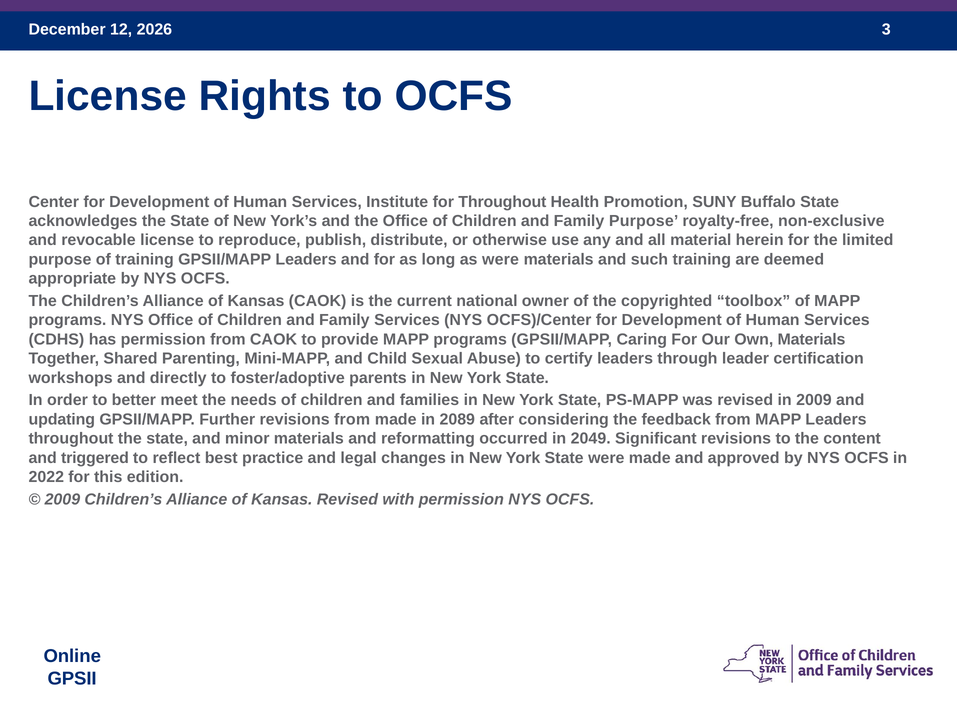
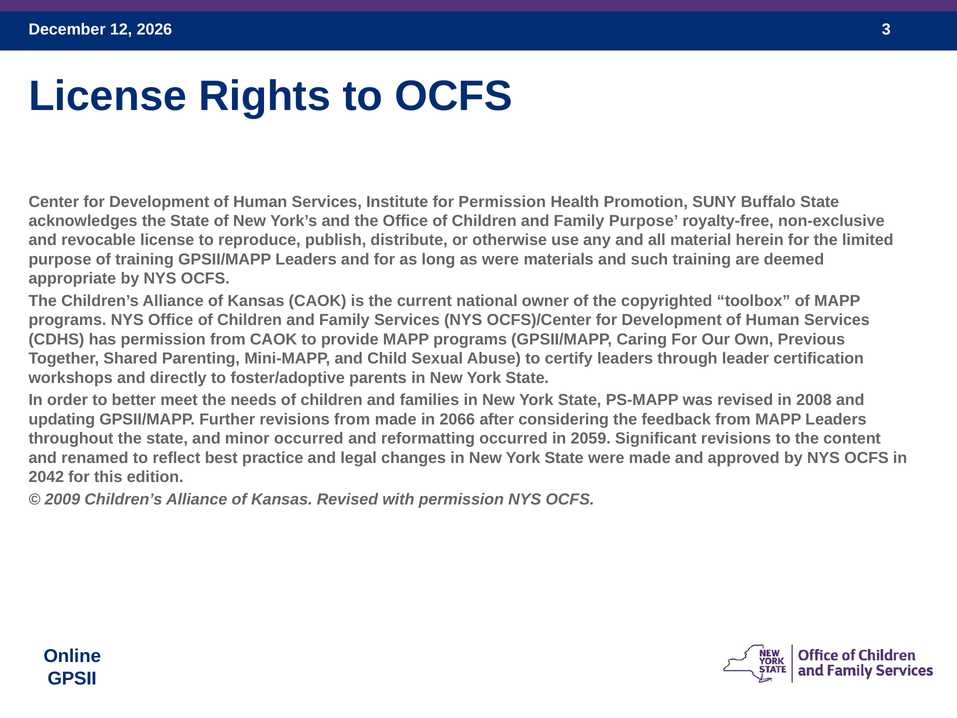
for Throughout: Throughout -> Permission (502, 202)
Own Materials: Materials -> Previous (811, 339)
in 2009: 2009 -> 2008 (814, 400)
2089: 2089 -> 2066 (457, 419)
minor materials: materials -> occurred (309, 438)
2049: 2049 -> 2059 (591, 438)
triggered: triggered -> renamed (95, 458)
2022: 2022 -> 2042 (46, 477)
